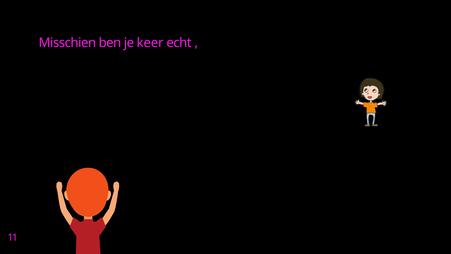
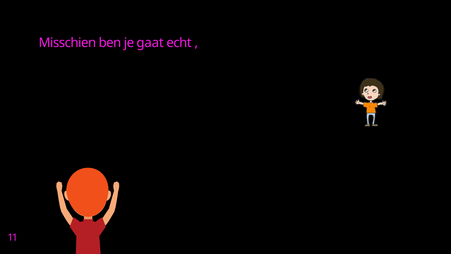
keer: keer -> gaat (150, 43)
